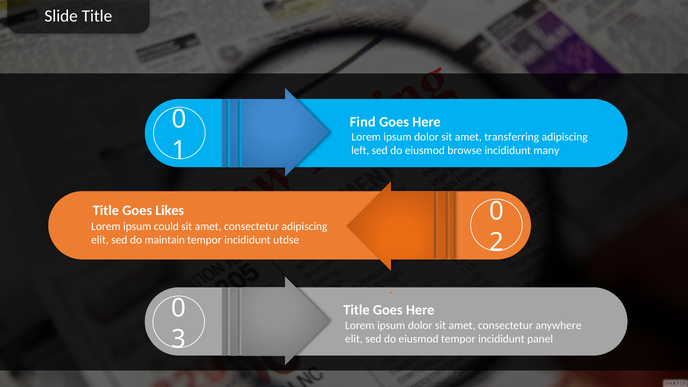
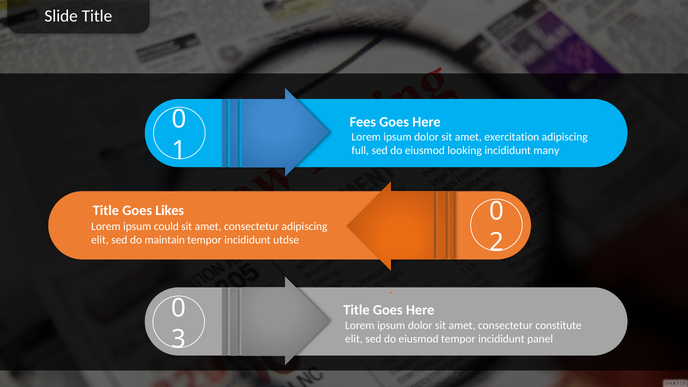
Find: Find -> Fees (363, 122)
transferring: transferring -> exercitation (512, 137)
left: left -> full (360, 151)
browse: browse -> looking (465, 151)
anywhere: anywhere -> constitute (558, 325)
